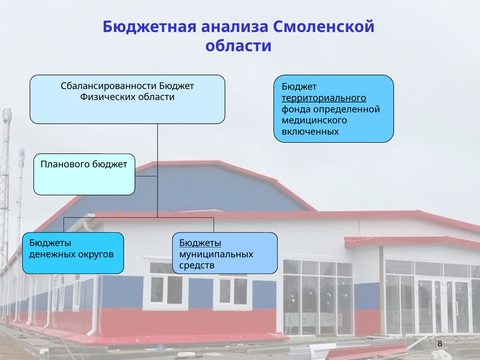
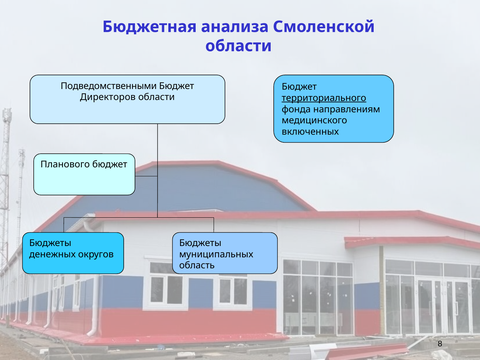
Сбалансированности: Сбалансированности -> Подведомственными (109, 86)
Физических: Физических -> Директоров (108, 97)
определенной: определенной -> направлениям (347, 109)
Бюджеты underline: present -> none (200, 243)
средств: средств -> область (197, 266)
